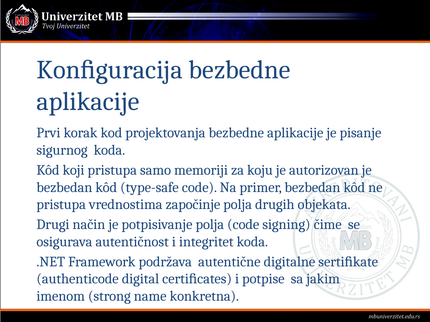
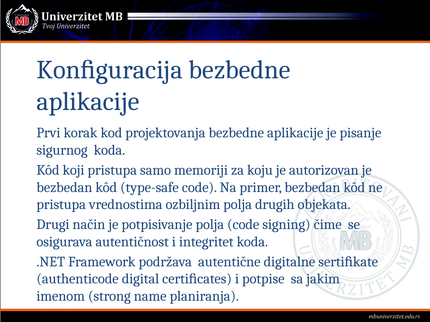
započinje: započinje -> ozbiljnim (193, 205)
konkretna: konkretna -> planiranja (204, 297)
